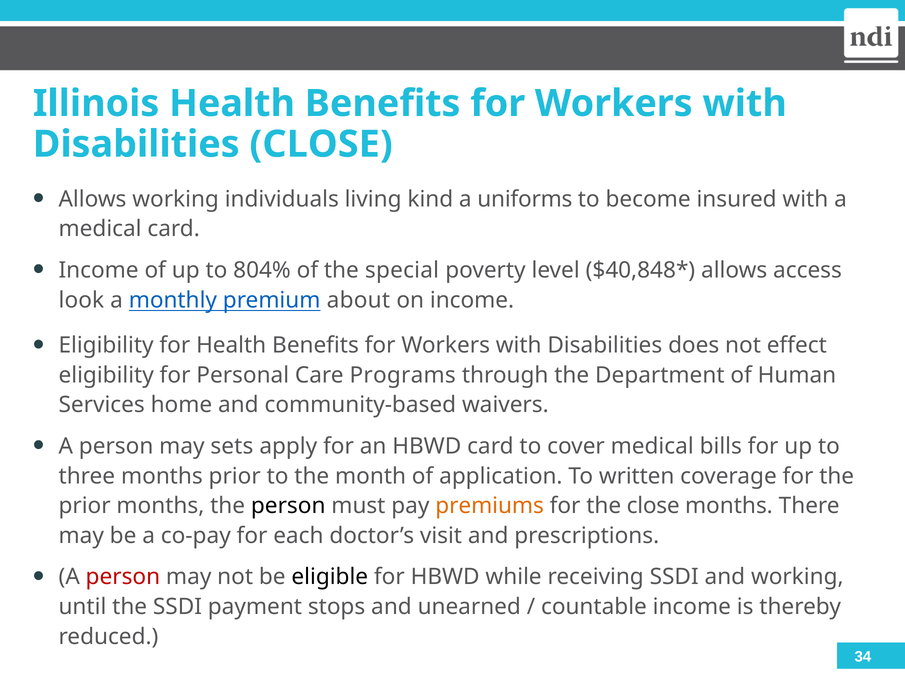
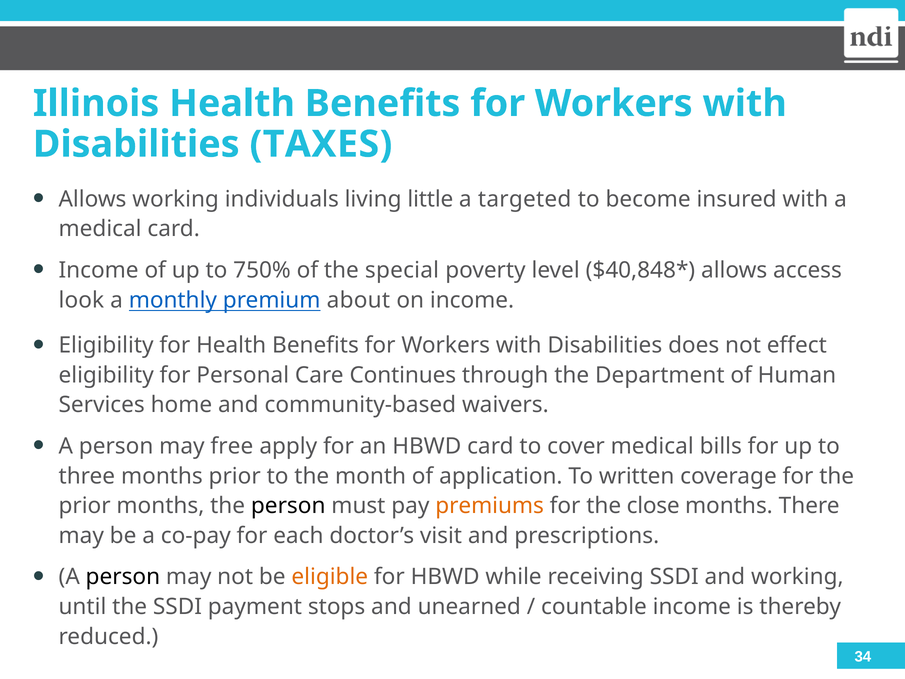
Disabilities CLOSE: CLOSE -> TAXES (321, 144)
kind: kind -> little (430, 199)
uniforms: uniforms -> targeted (525, 199)
804%: 804% -> 750% (262, 270)
Programs: Programs -> Continues (403, 375)
sets: sets -> free (232, 446)
person colour: red -> black (123, 577)
eligible colour: black -> orange (330, 577)
